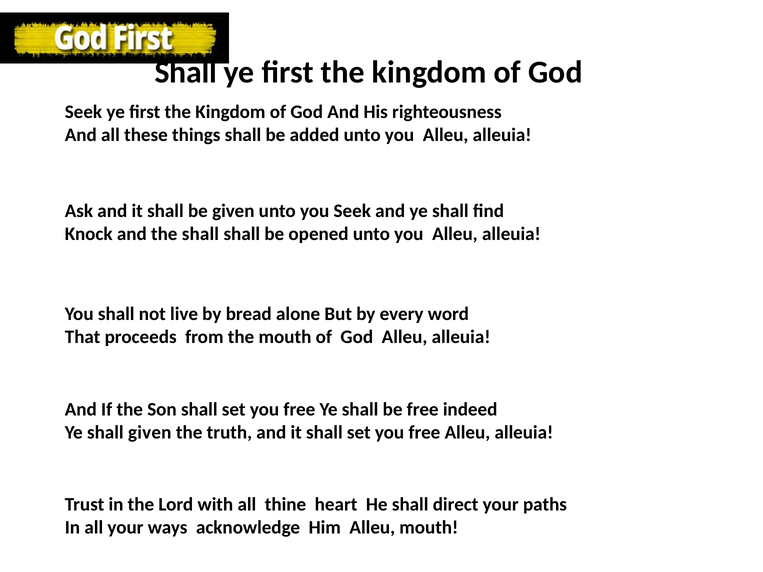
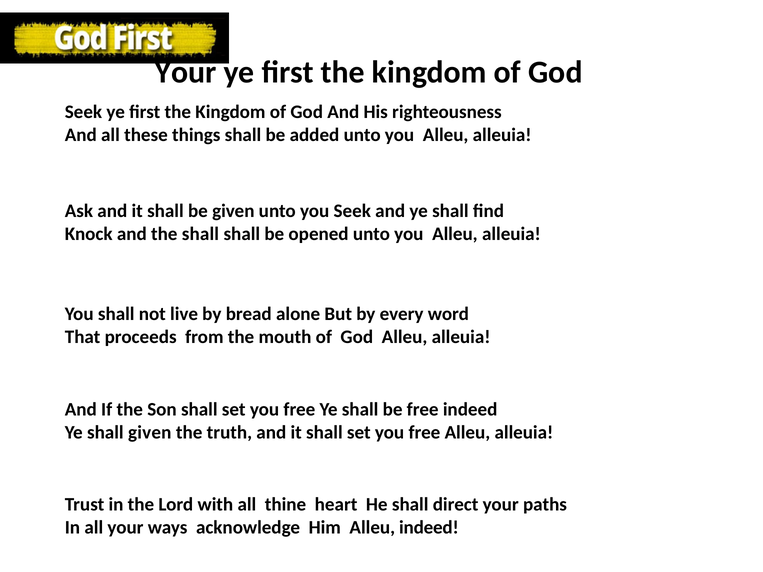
Shall: Shall -> Your (186, 72)
Alleu mouth: mouth -> indeed (429, 528)
